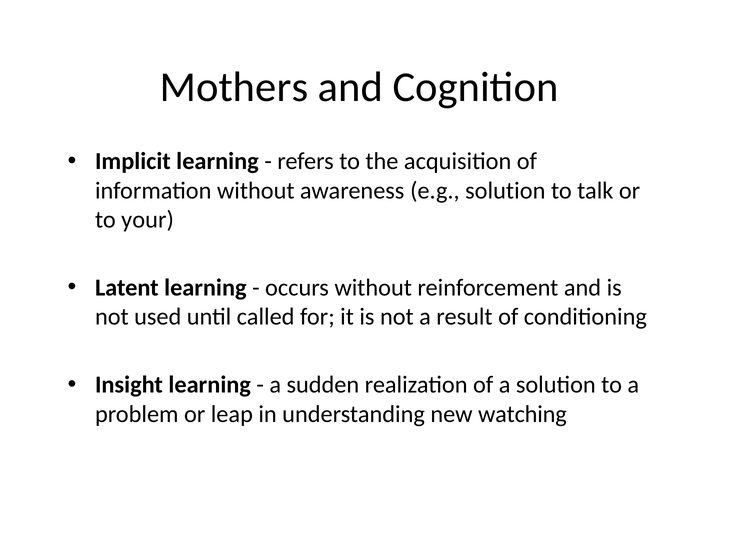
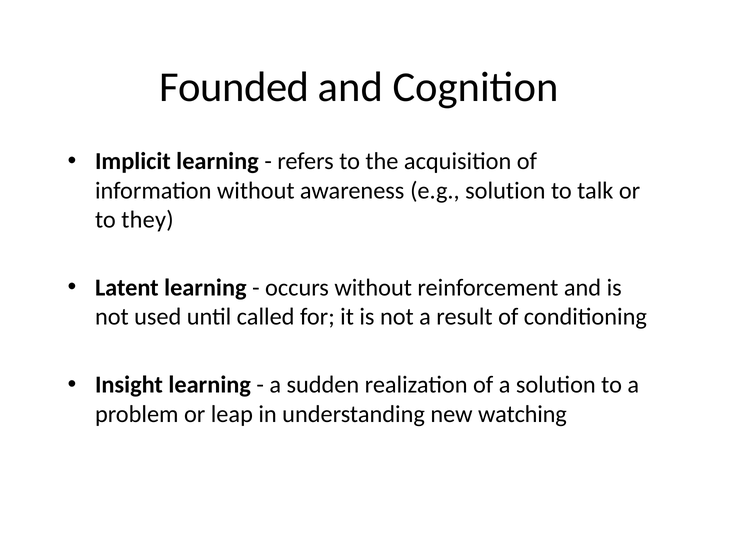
Mothers: Mothers -> Founded (234, 87)
your: your -> they (147, 220)
